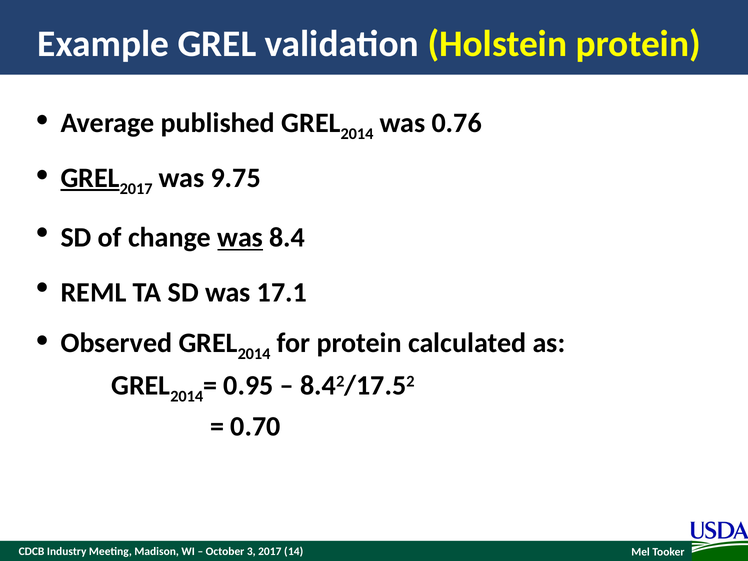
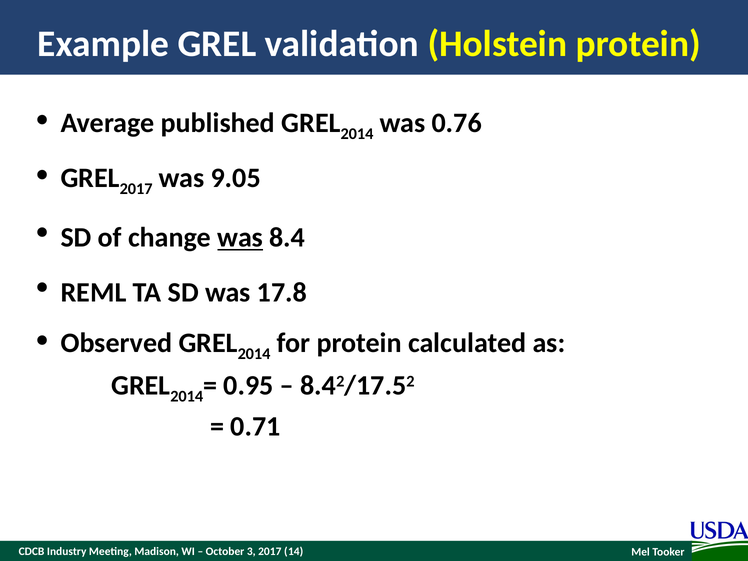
GREL underline: present -> none (90, 178)
9.75: 9.75 -> 9.05 (236, 178)
17.1: 17.1 -> 17.8 (282, 293)
0.70: 0.70 -> 0.71 (256, 427)
